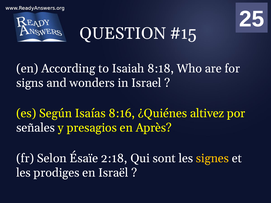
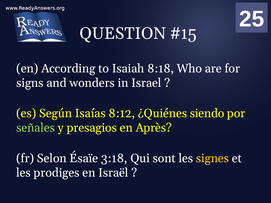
8:16: 8:16 -> 8:12 (122, 113)
altivez: altivez -> siendo (207, 113)
señales colour: white -> light green (36, 128)
2:18: 2:18 -> 3:18 (114, 158)
